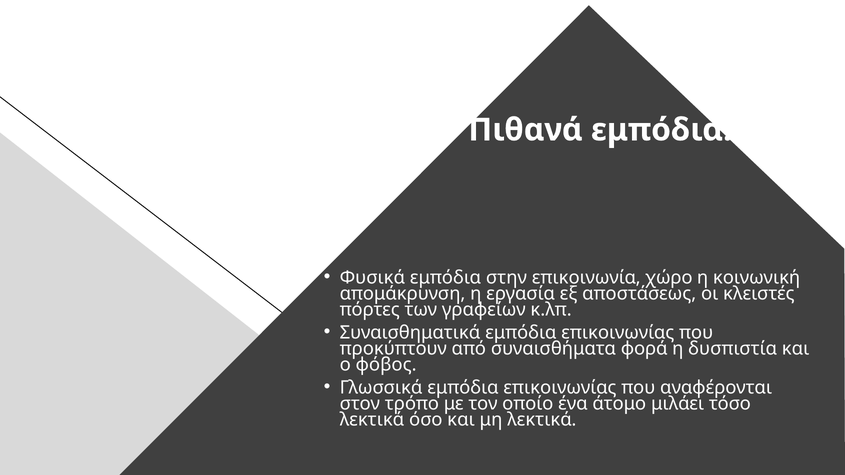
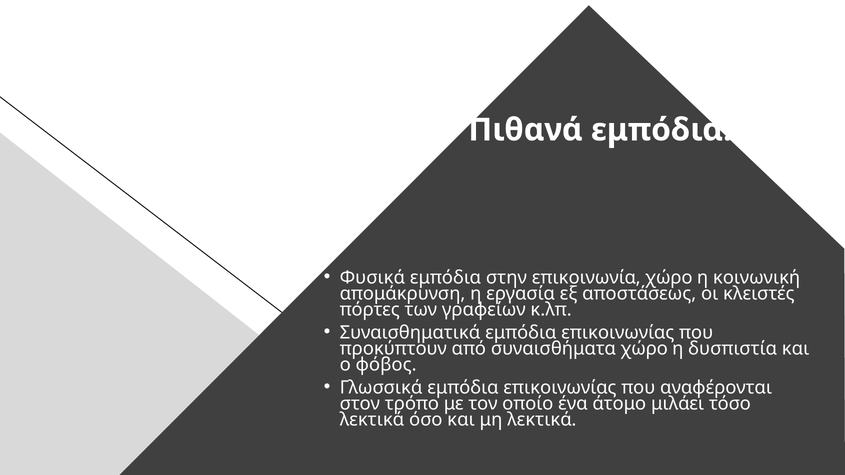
συναισθήματα φορά: φορά -> χώρο (644, 349)
